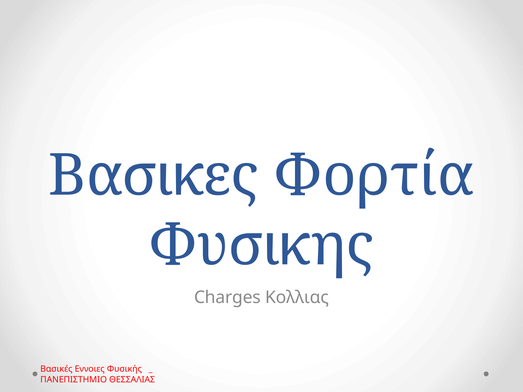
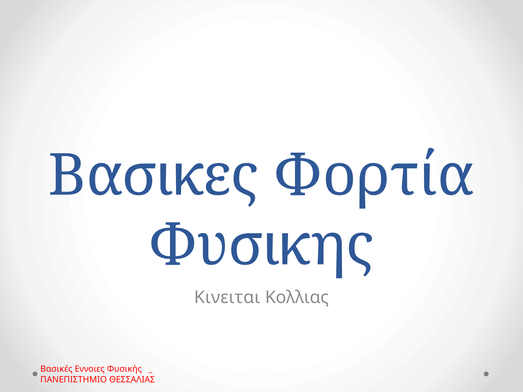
Charges: Charges -> Κινειται (227, 298)
